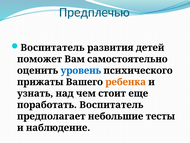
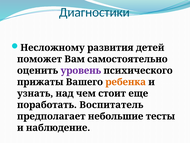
Предплечью: Предплечью -> Диагностики (94, 12)
Воспитатель: Воспитатель -> Несложному (53, 48)
уровень colour: blue -> purple (81, 70)
